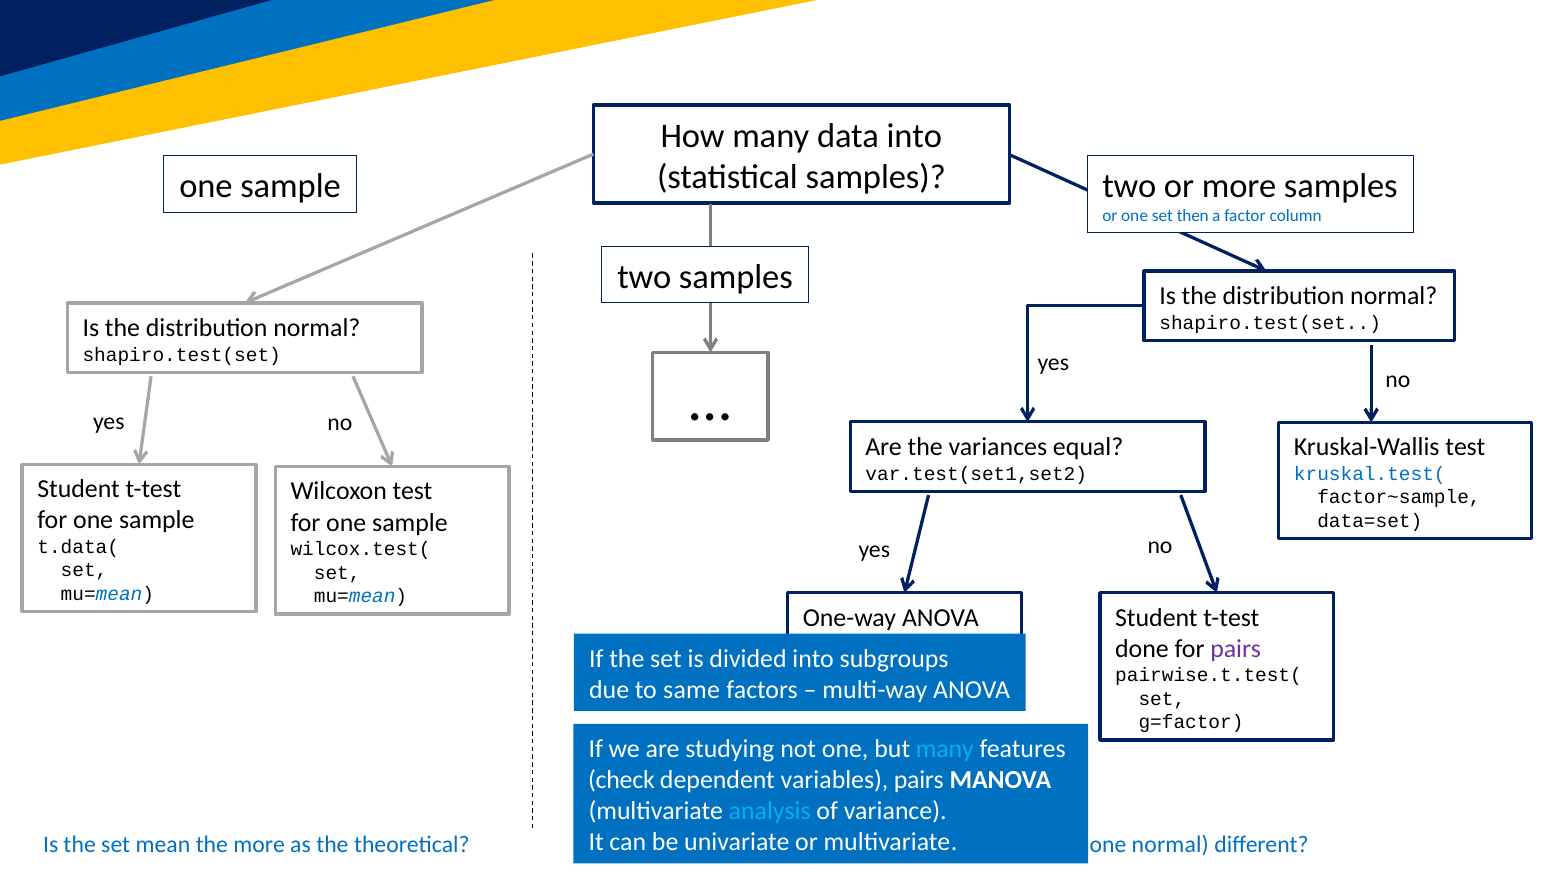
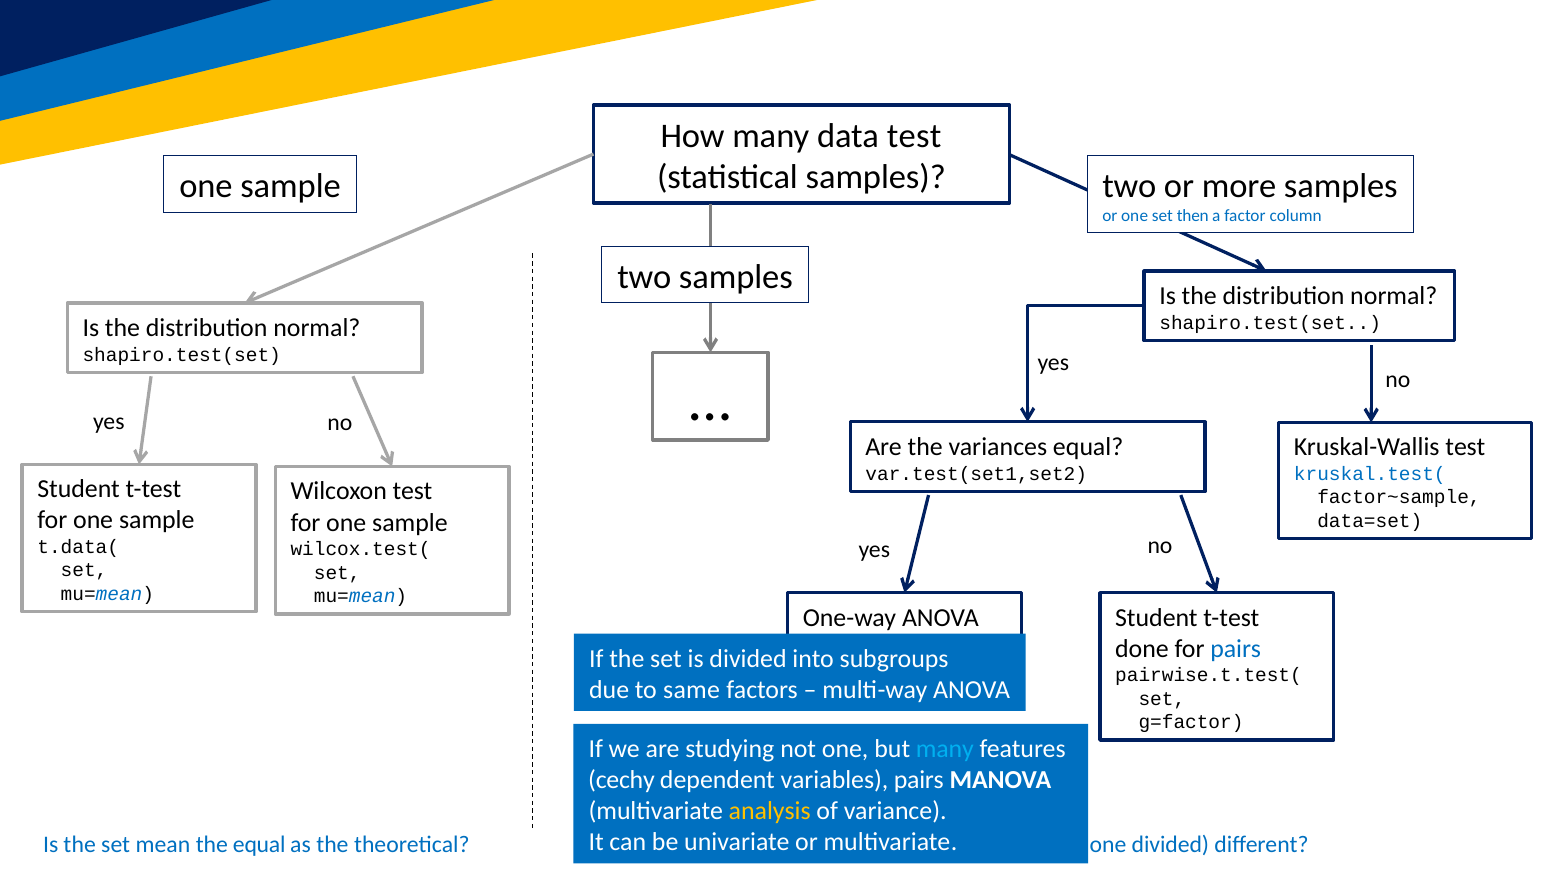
data into: into -> test (914, 136)
pairs colour: purple -> blue (1236, 649)
check: check -> cechy (621, 780)
analysis colour: light blue -> yellow (770, 811)
the more: more -> equal (259, 844)
one normal: normal -> divided (1170, 844)
